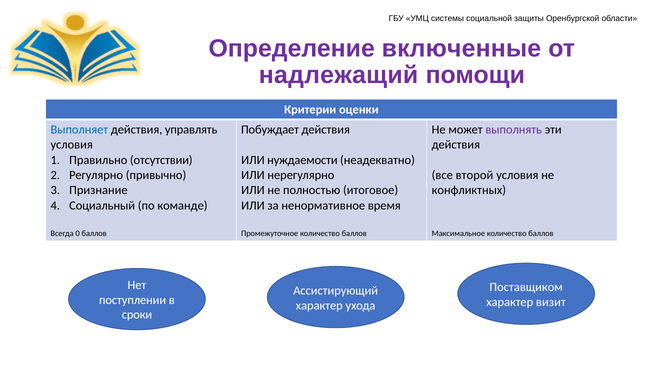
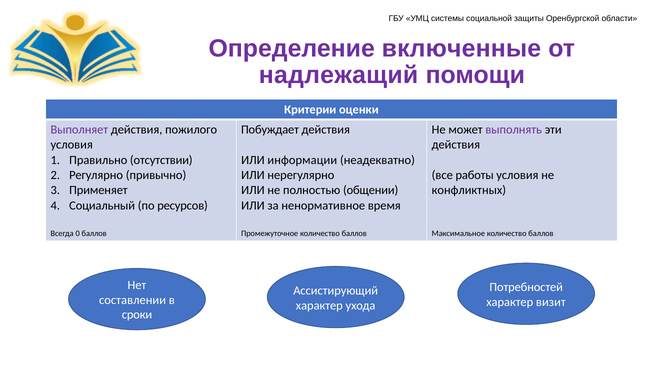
Выполняет colour: blue -> purple (79, 130)
управлять: управлять -> пожилого (191, 130)
нуждаемости: нуждаемости -> информации (302, 160)
второй: второй -> работы (475, 175)
Признание: Признание -> Применяет (98, 190)
итоговое: итоговое -> общении (371, 190)
команде: команде -> ресурсов (183, 206)
Поставщиком: Поставщиком -> Потребностей (526, 287)
поступлении: поступлении -> составлении (133, 300)
